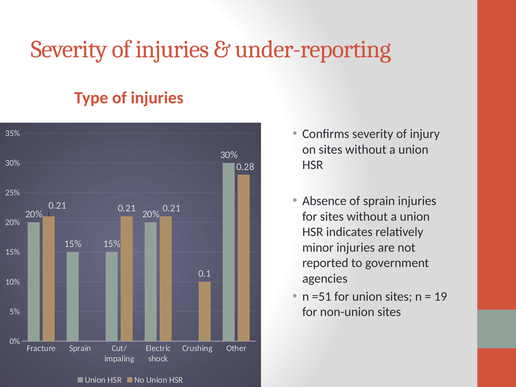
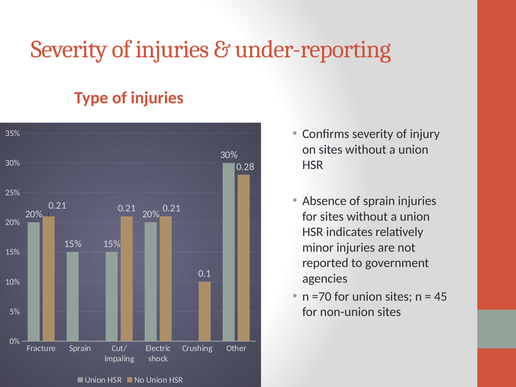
=51: =51 -> =70 (322, 296)
19: 19 -> 45 (441, 296)
